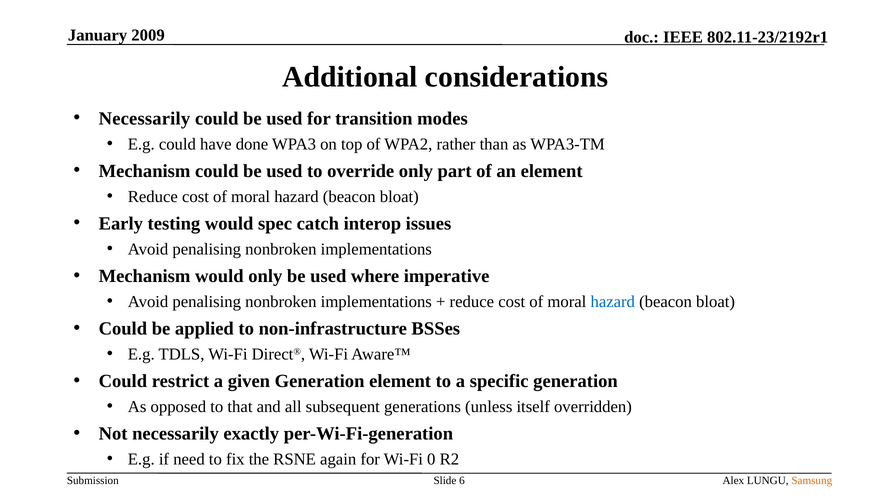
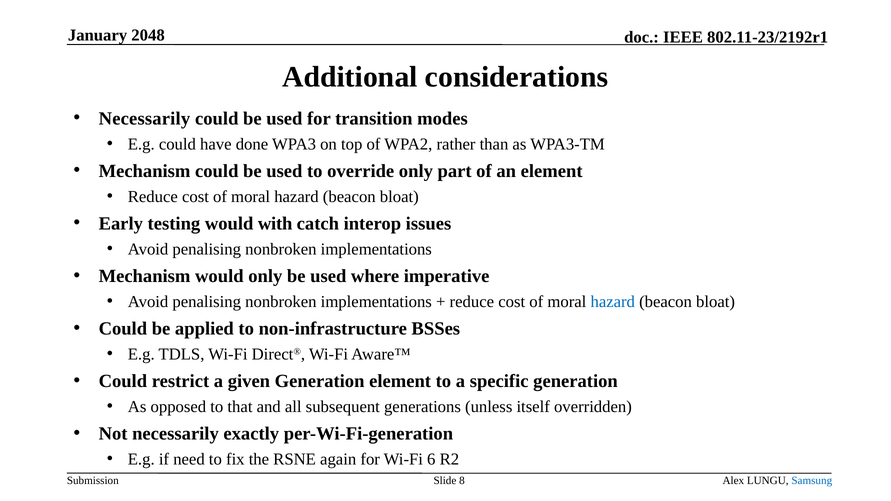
2009: 2009 -> 2048 (148, 35)
spec: spec -> with (275, 223)
0: 0 -> 6 (431, 459)
6: 6 -> 8 (462, 481)
Samsung colour: orange -> blue (812, 481)
